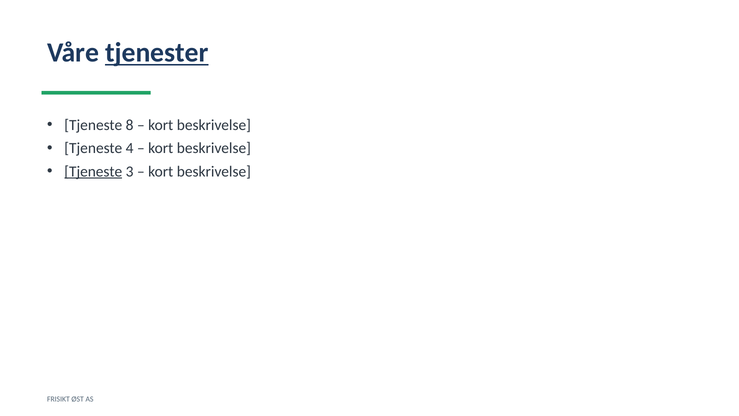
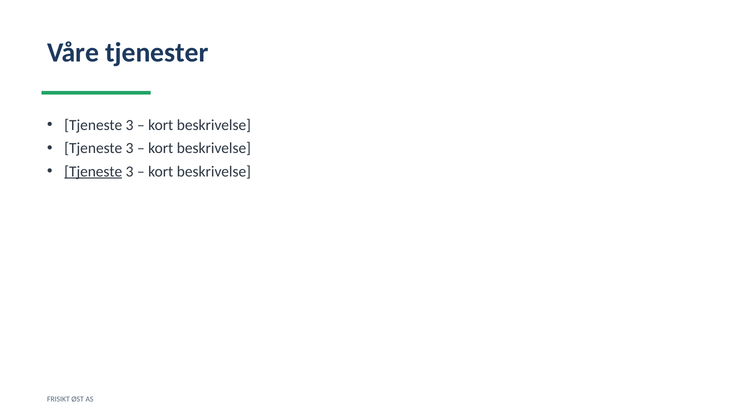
tjenester underline: present -> none (157, 53)
8: 8 -> 3 (130, 125)
4: 4 -> 3 (130, 148)
